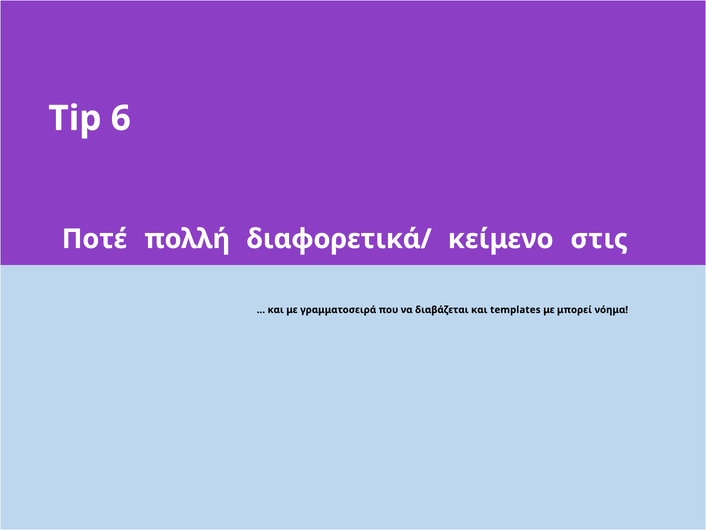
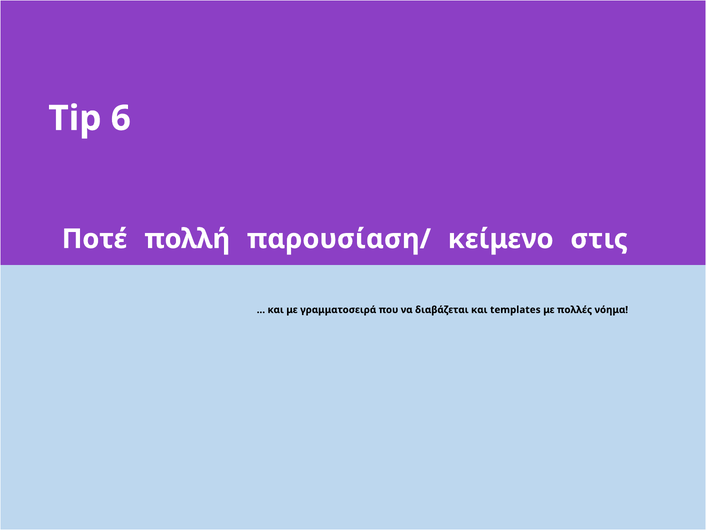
διαφορετικά/: διαφορετικά/ -> παρουσίαση/ (339, 239)
μπορεί: μπορεί -> πολλές (575, 310)
